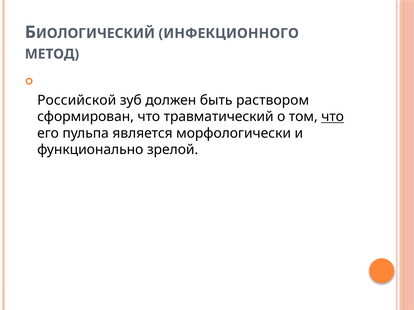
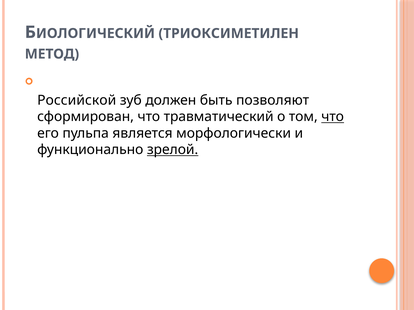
ИНФЕКЦИОННОГО: ИНФЕКЦИОННОГО -> ТРИОКСИМЕТИЛЕН (229, 33)
раствором: раствором -> позволяют (273, 100)
зрелой underline: none -> present (173, 150)
